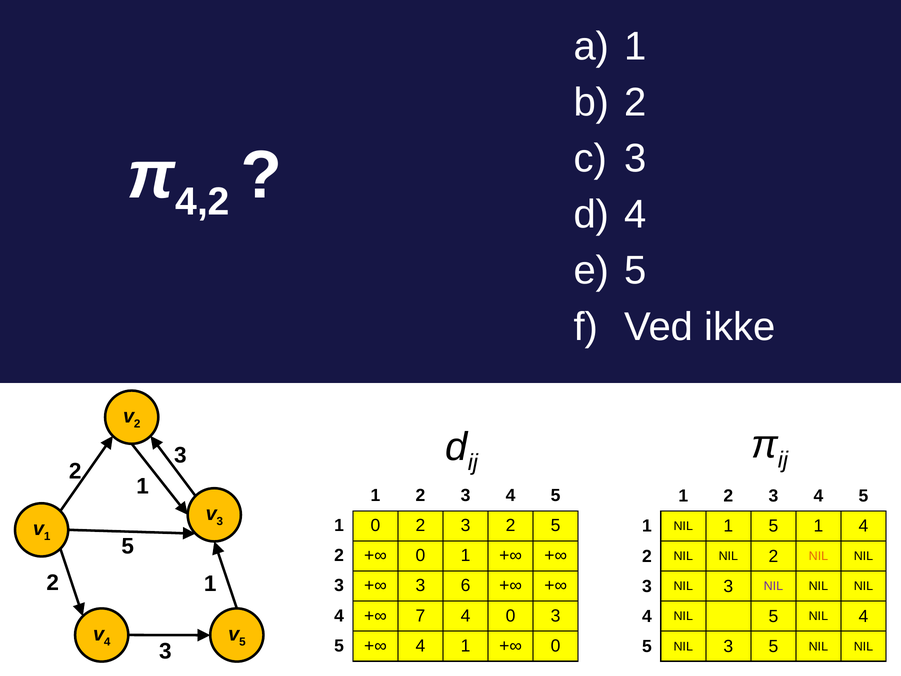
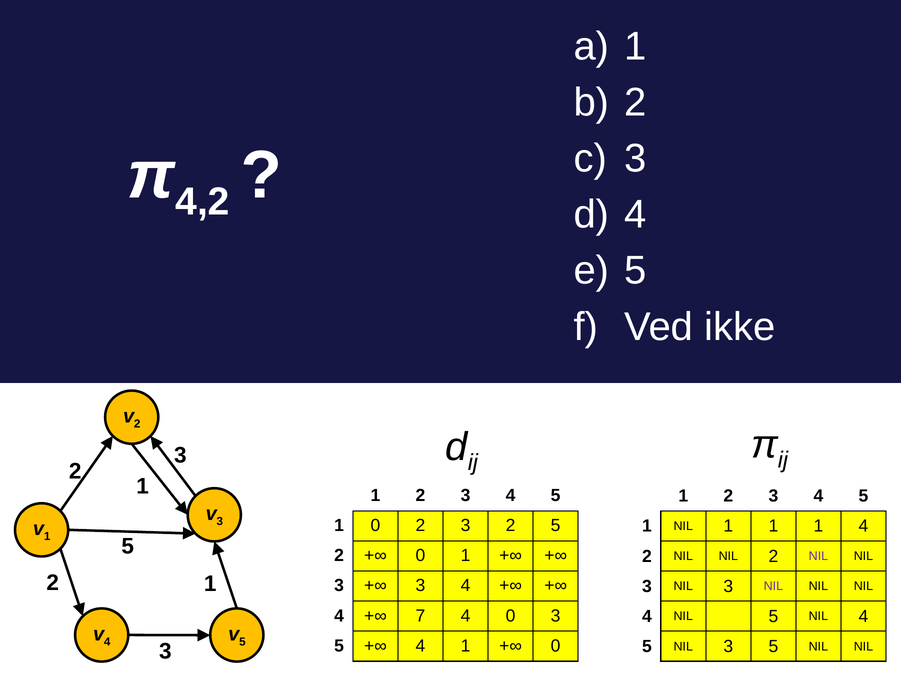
NIL 1 5: 5 -> 1 (773, 526)
NIL colour: orange -> purple (818, 556)
6: 6 -> 4 (466, 585)
